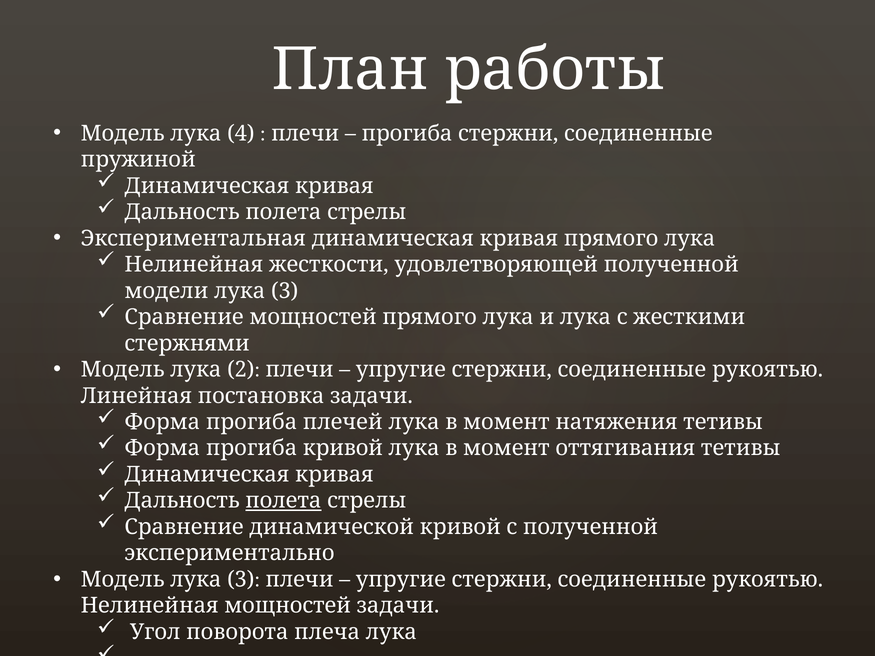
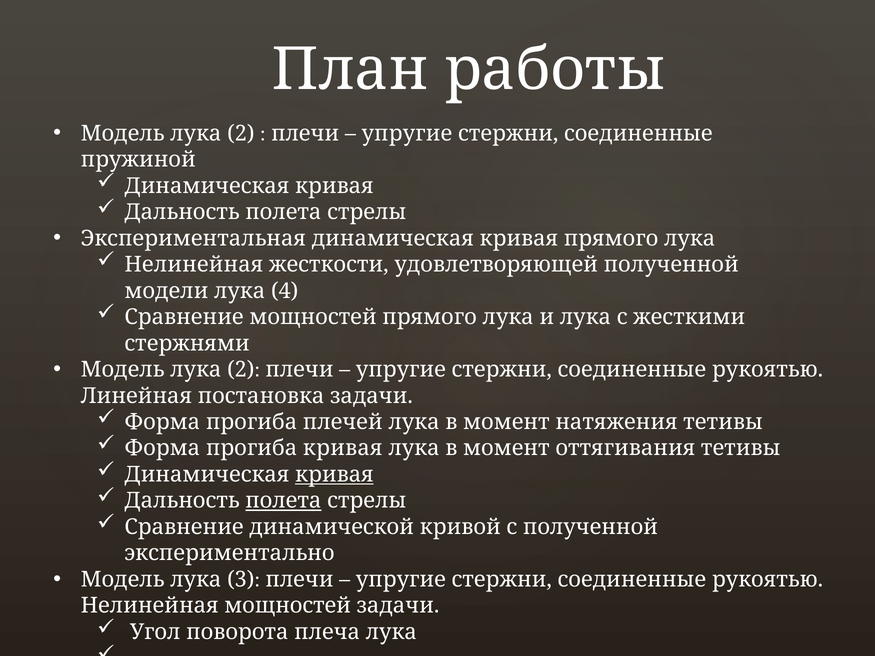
4: 4 -> 2 (241, 133)
прогиба: прогиба -> упругие (407, 133)
модели лука 3: 3 -> 4 (285, 291)
прогиба кривой: кривой -> кривая (343, 448)
кривая underline: none -> present (334, 475)
